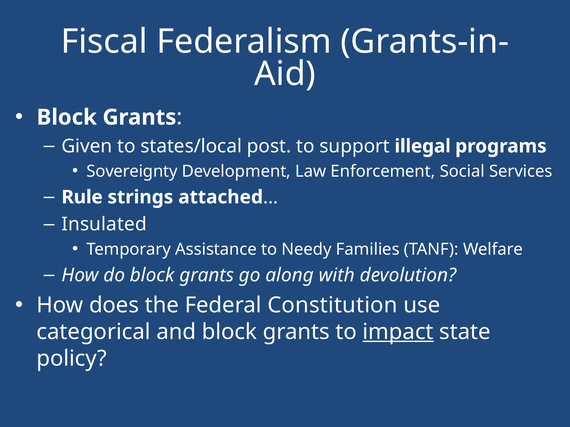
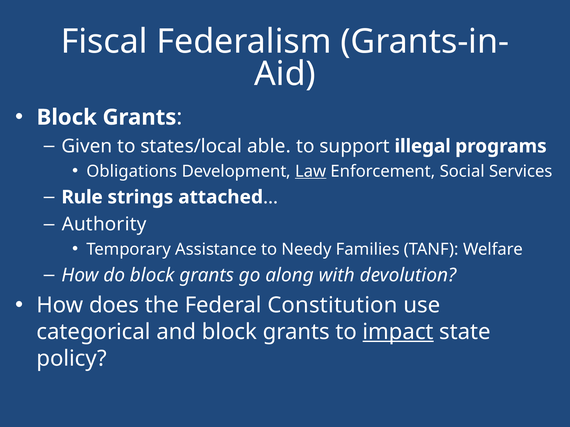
post: post -> able (269, 146)
Sovereignty: Sovereignty -> Obligations (132, 171)
Law underline: none -> present (311, 171)
Insulated: Insulated -> Authority (104, 225)
